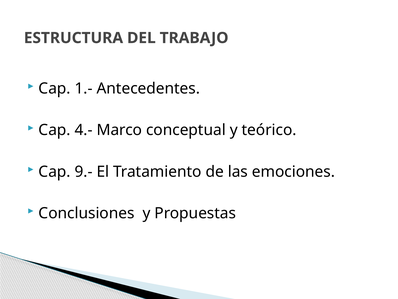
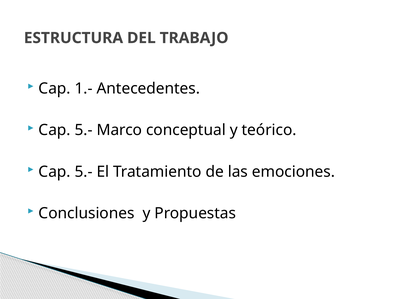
4.-: 4.- -> 5.- (84, 130)
9.-: 9.- -> 5.- (84, 171)
